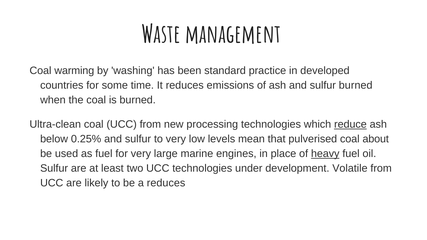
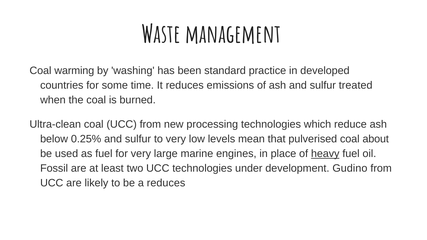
sulfur burned: burned -> treated (356, 85)
reduce underline: present -> none (350, 124)
Sulfur: Sulfur -> Fossil (54, 169)
Volatile: Volatile -> Gudino (350, 169)
